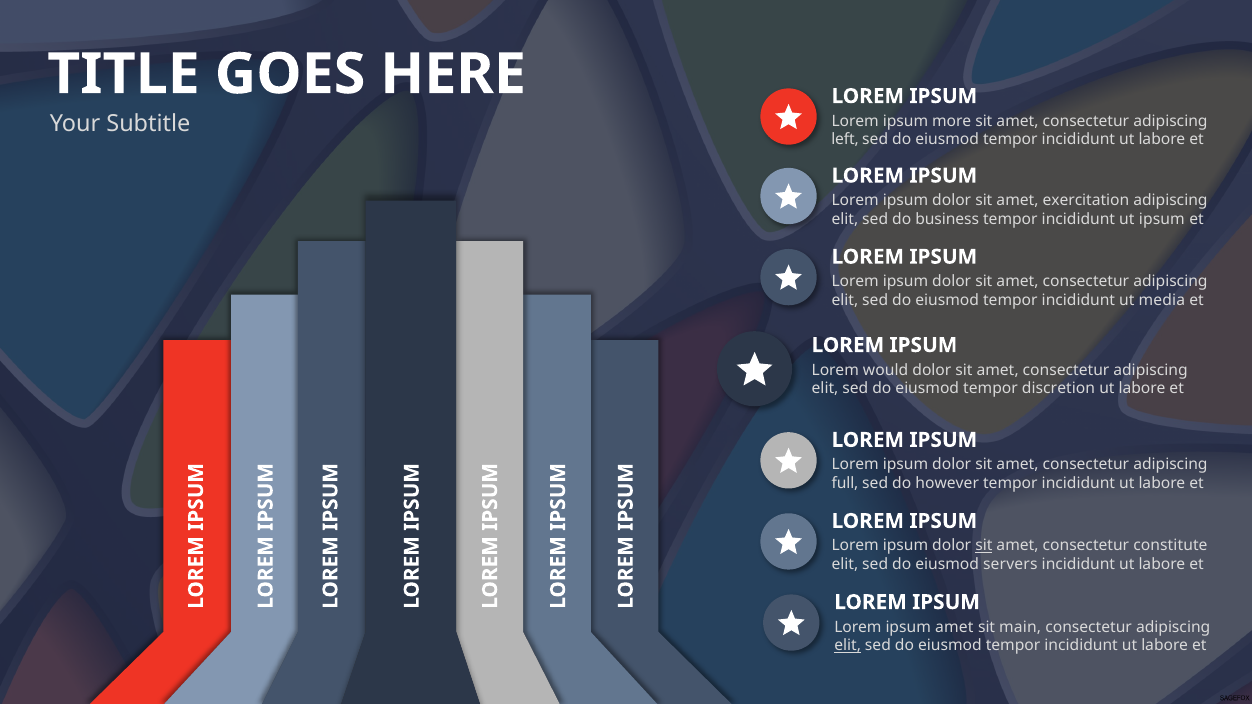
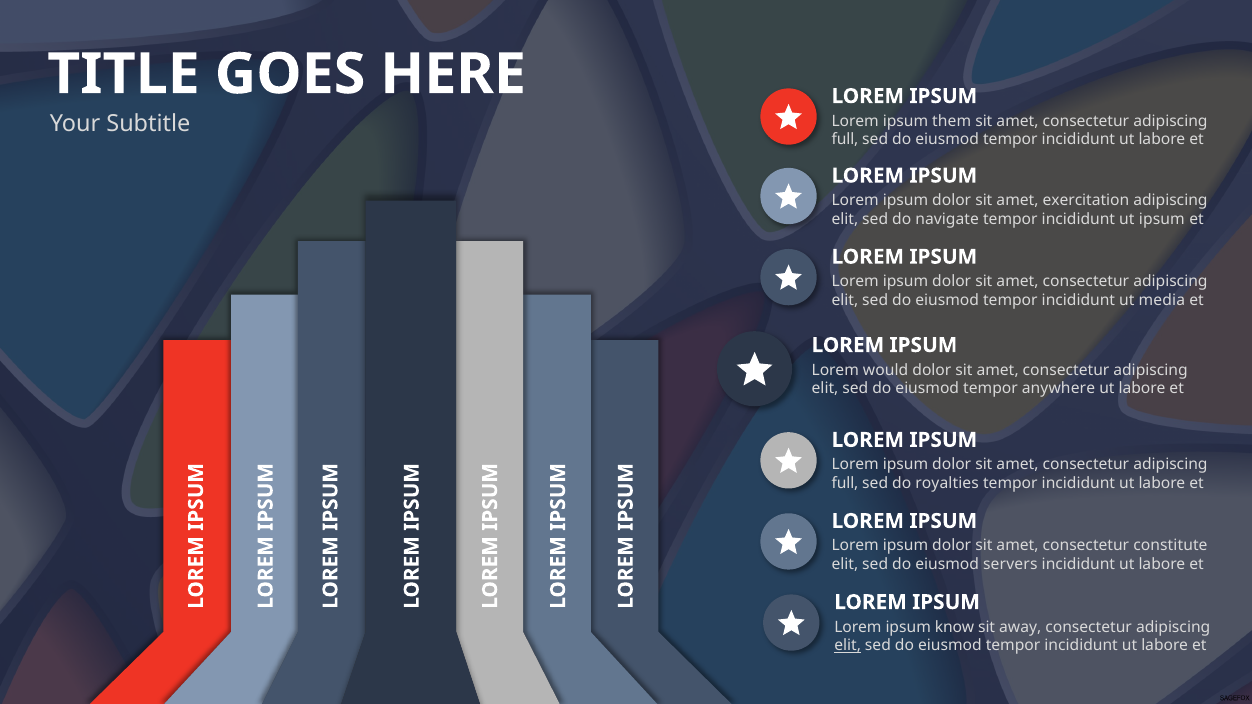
more: more -> them (952, 121)
left: left -> full (845, 140)
business: business -> navigate (947, 219)
discretion: discretion -> anywhere (1058, 389)
however: however -> royalties (947, 484)
sit underline: present -> none (984, 546)
ipsum amet: amet -> know (955, 627)
main: main -> away (1020, 627)
